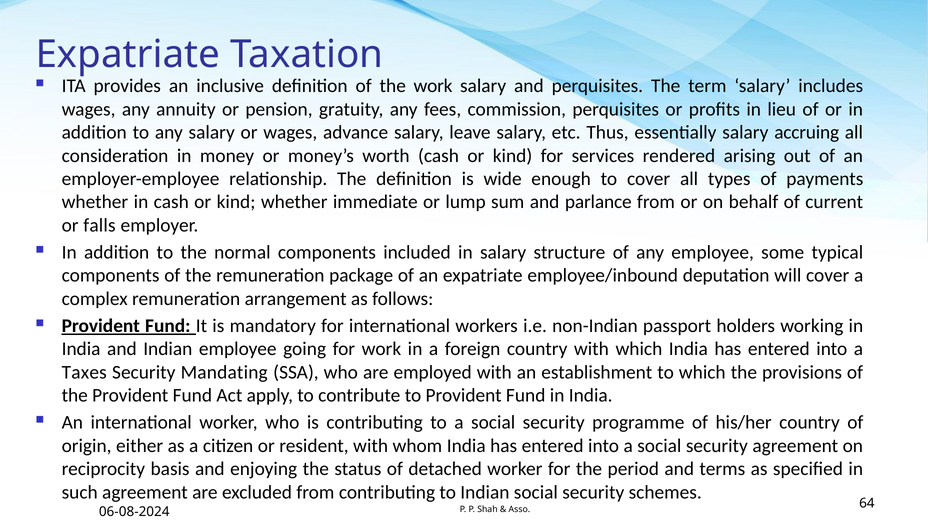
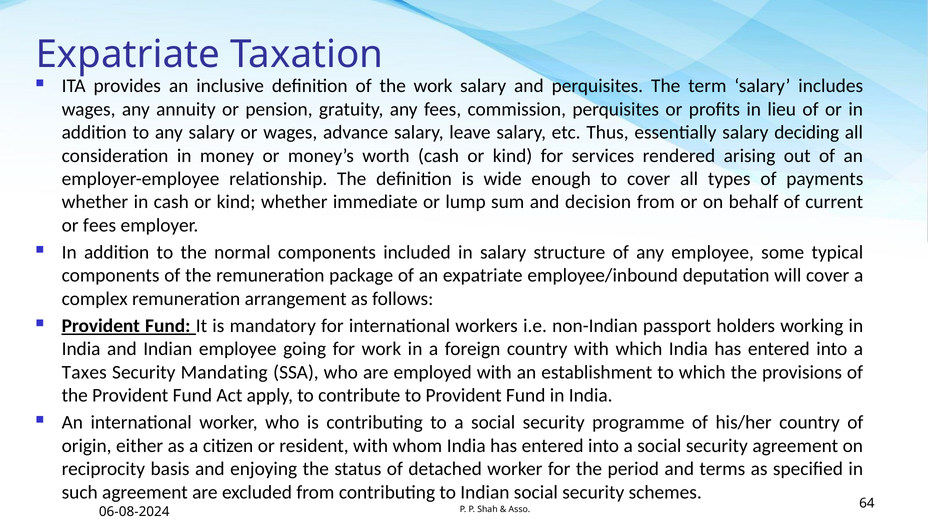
accruing: accruing -> deciding (807, 132)
parlance: parlance -> decision (598, 202)
or falls: falls -> fees (100, 225)
